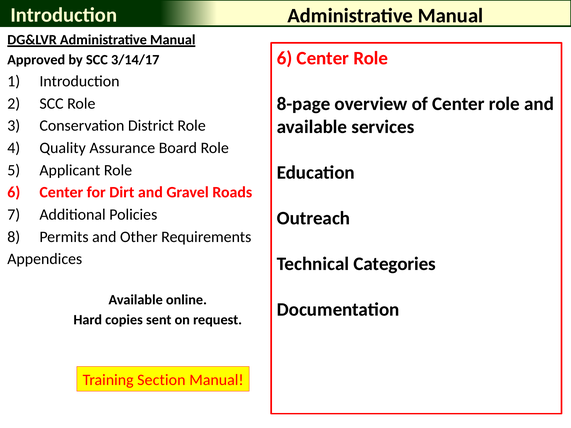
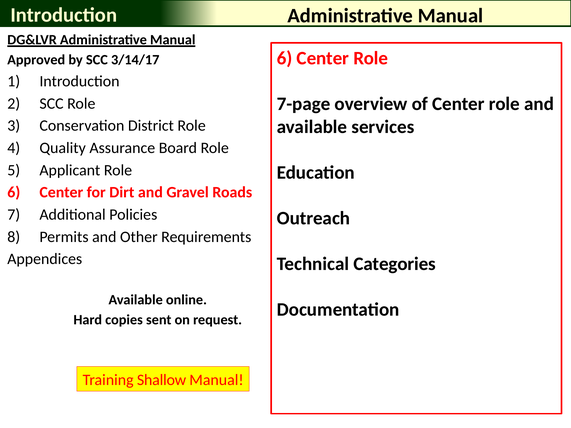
8-page: 8-page -> 7-page (304, 104)
Section: Section -> Shallow (162, 380)
